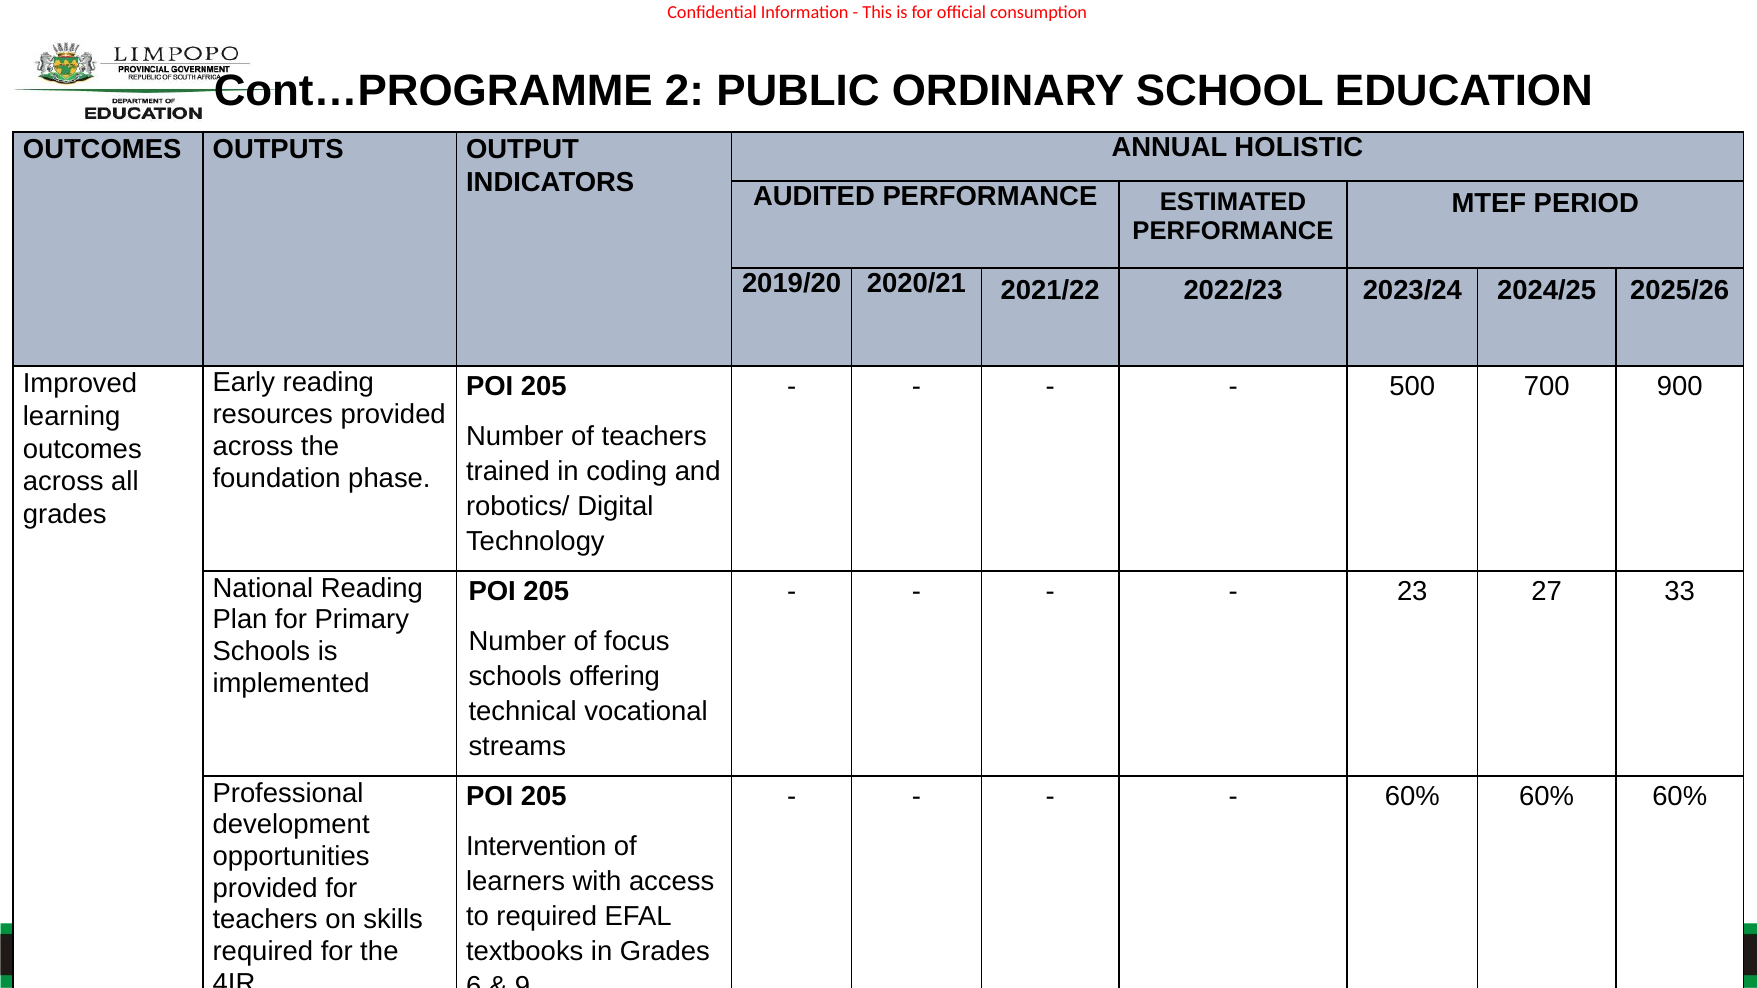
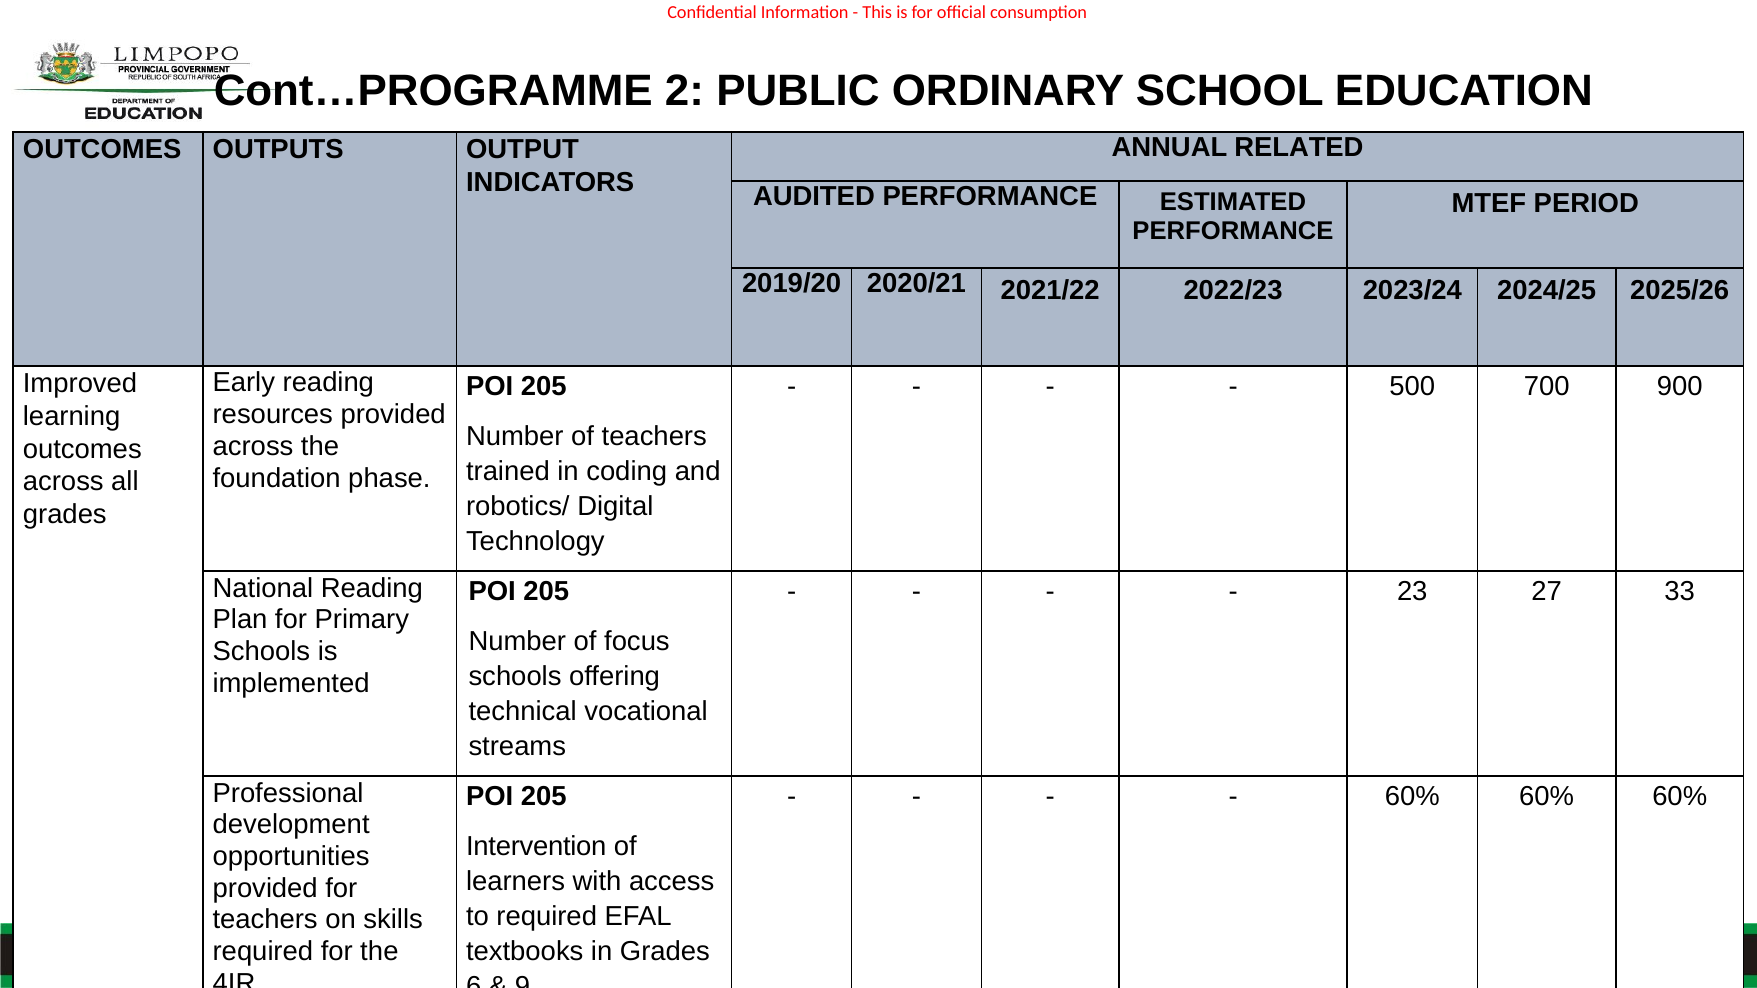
HOLISTIC: HOLISTIC -> RELATED (1299, 148)
